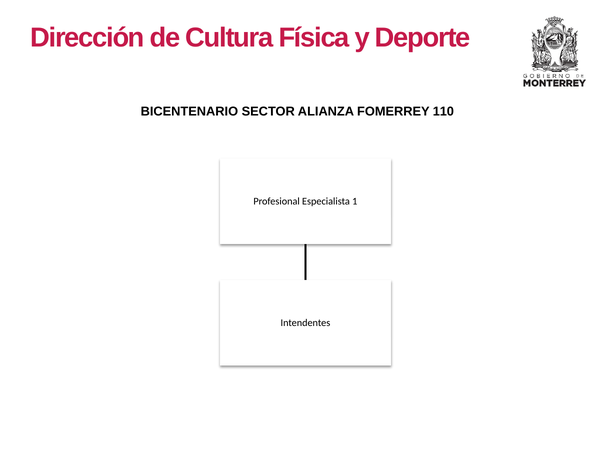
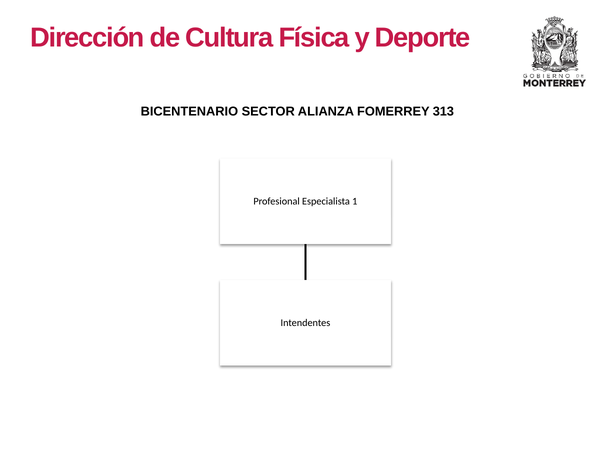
110: 110 -> 313 (443, 111)
